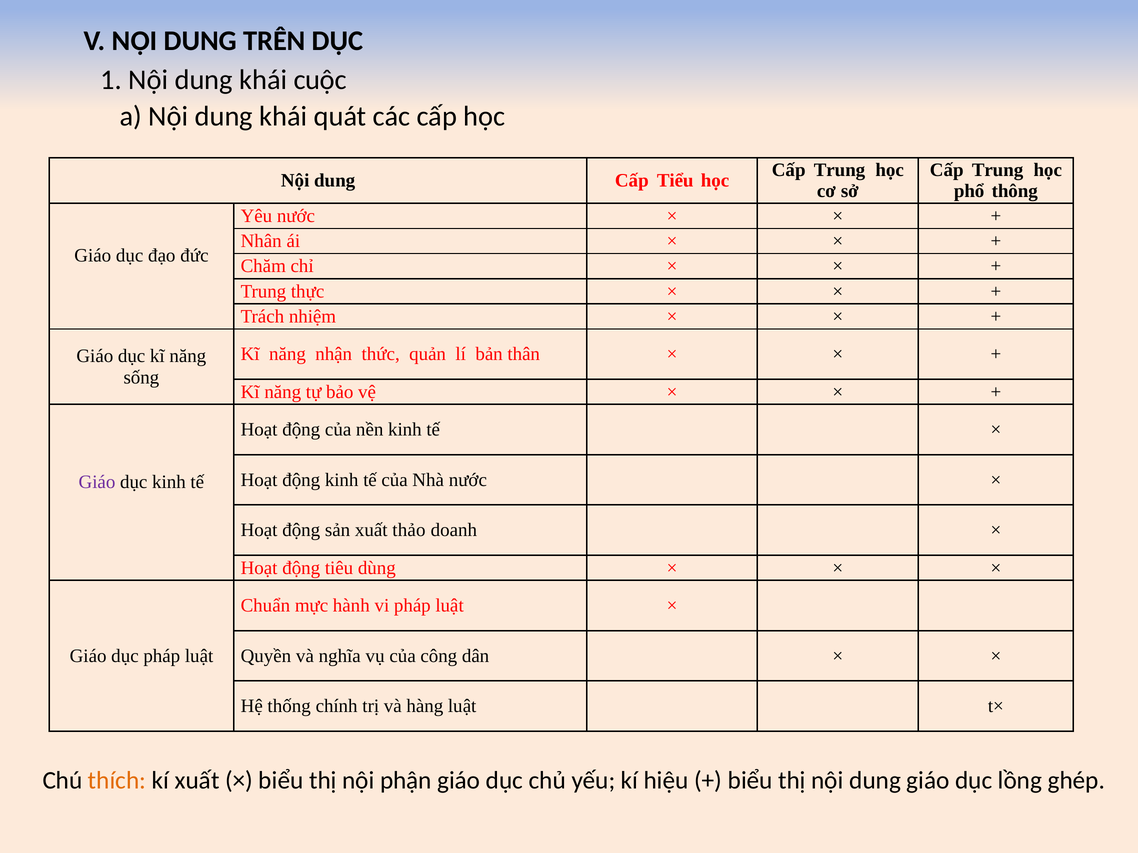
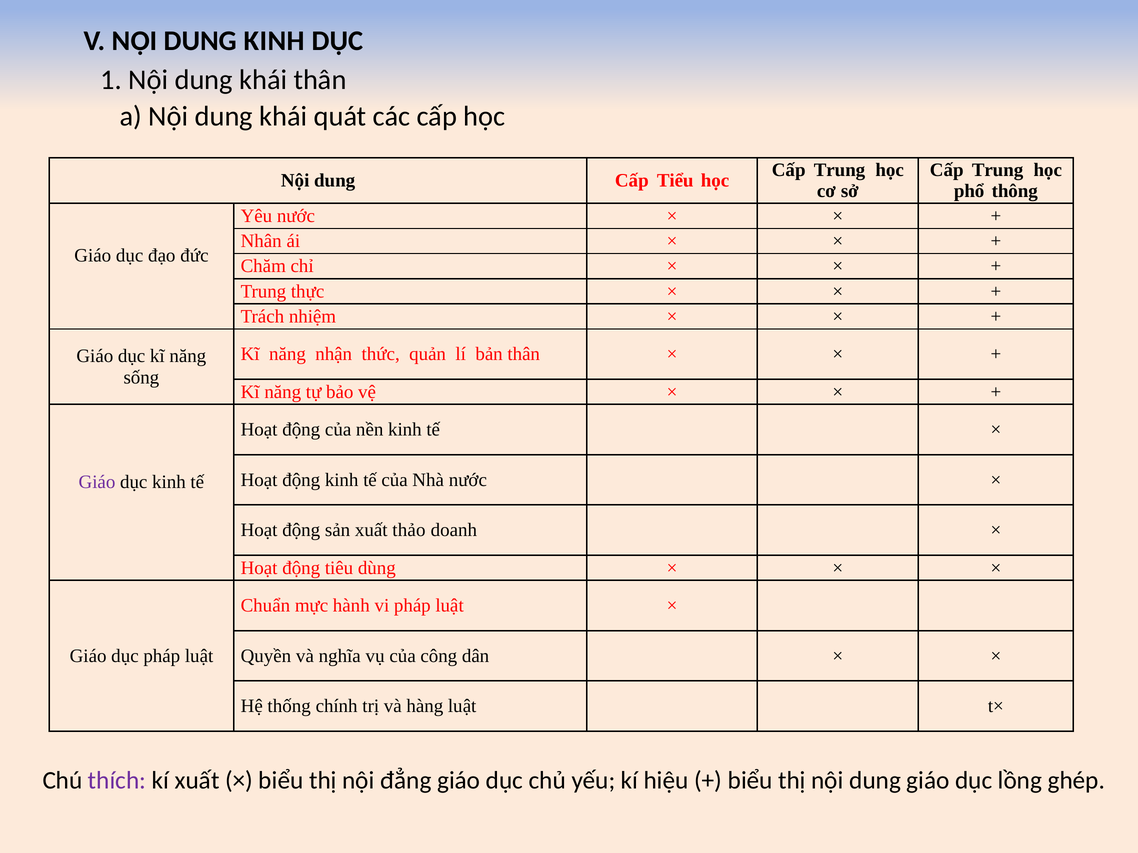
DUNG TRÊN: TRÊN -> KINH (274, 41)
khái cuộc: cuộc -> thân (320, 80)
thích colour: orange -> purple (117, 781)
phận: phận -> đẳng (406, 781)
